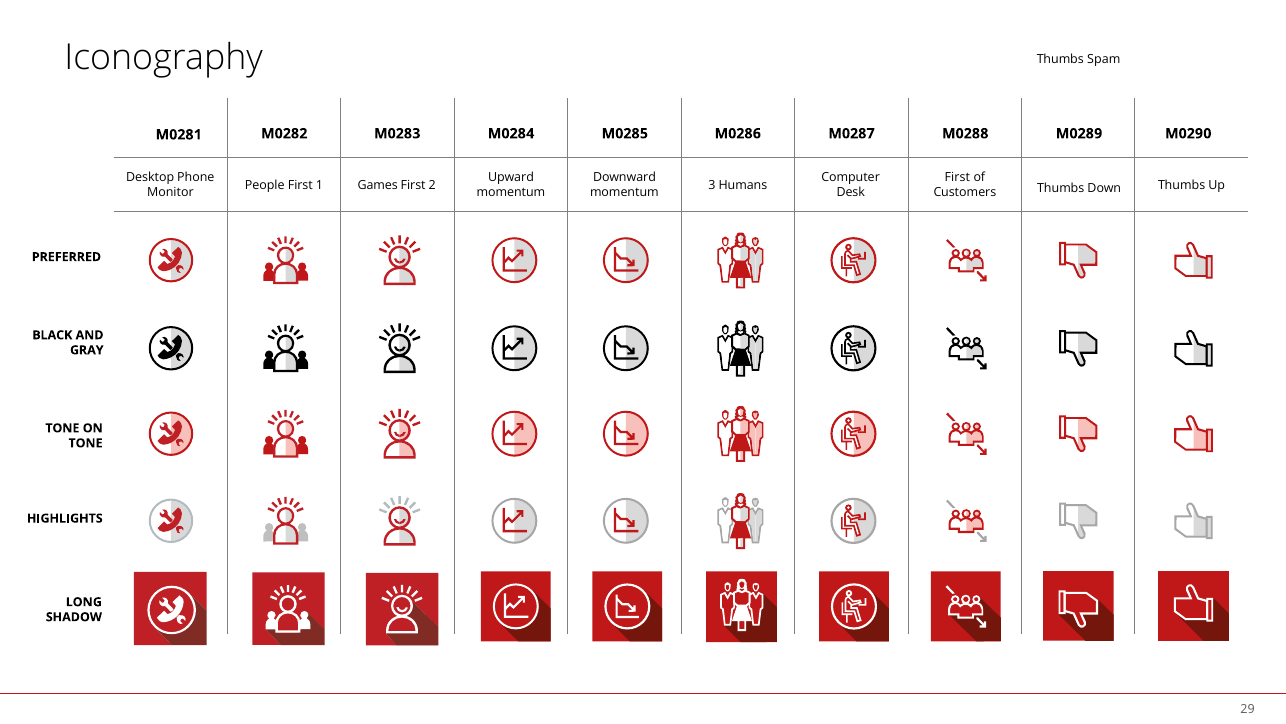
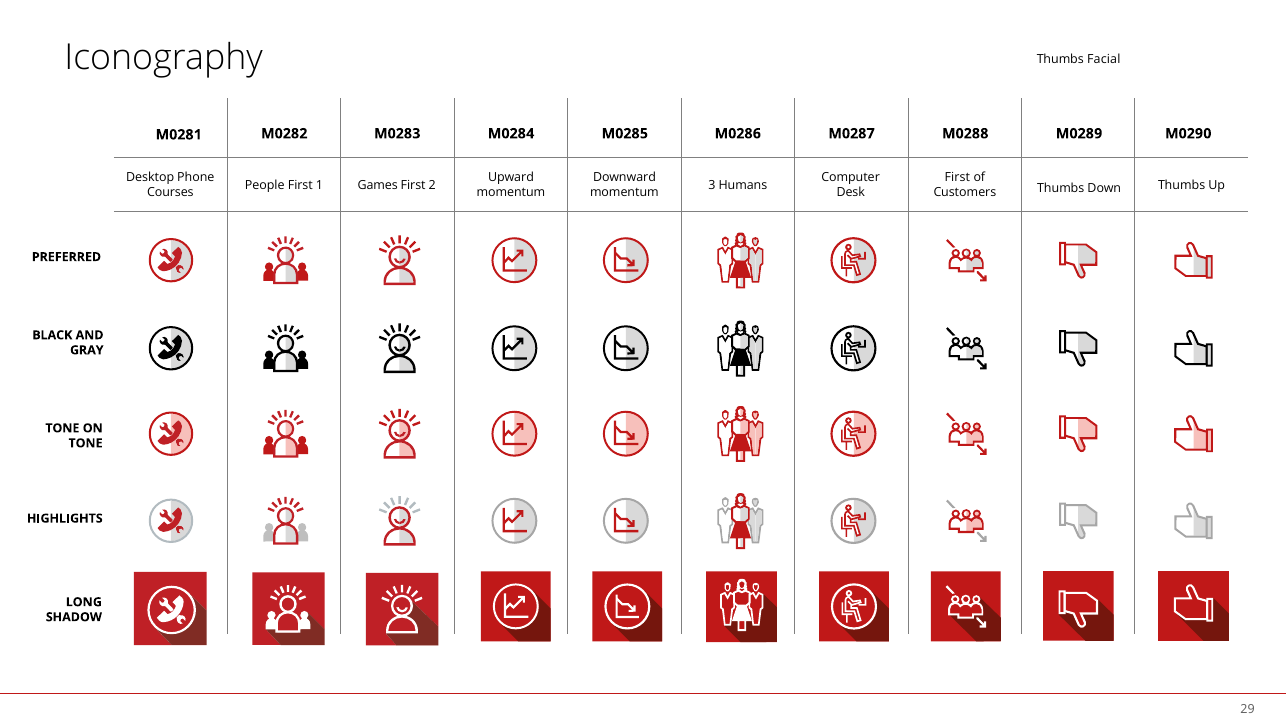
Spam: Spam -> Facial (1104, 60)
Monitor: Monitor -> Courses (170, 192)
